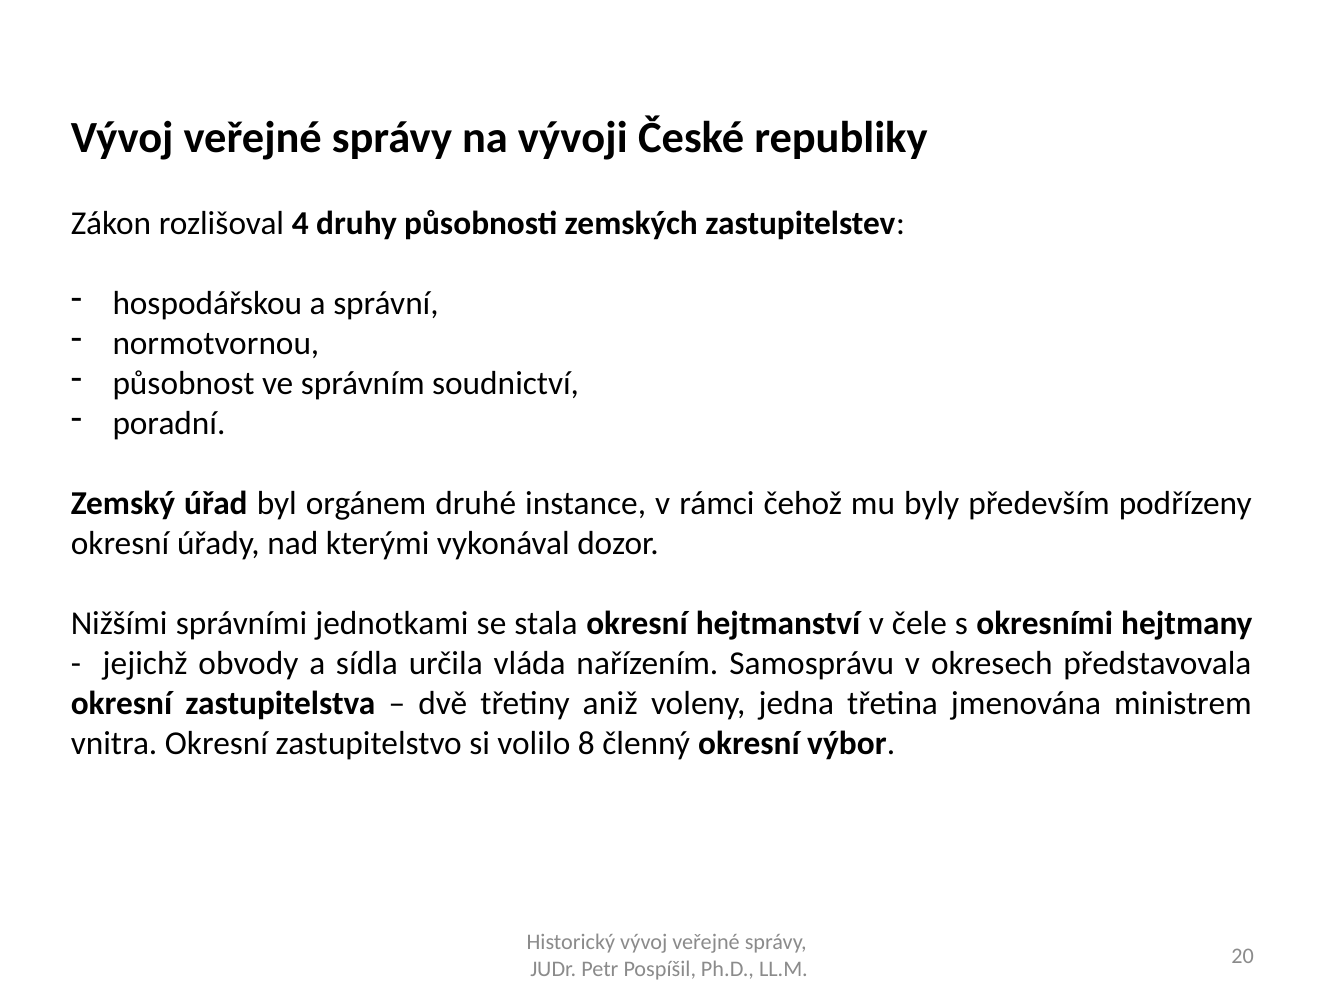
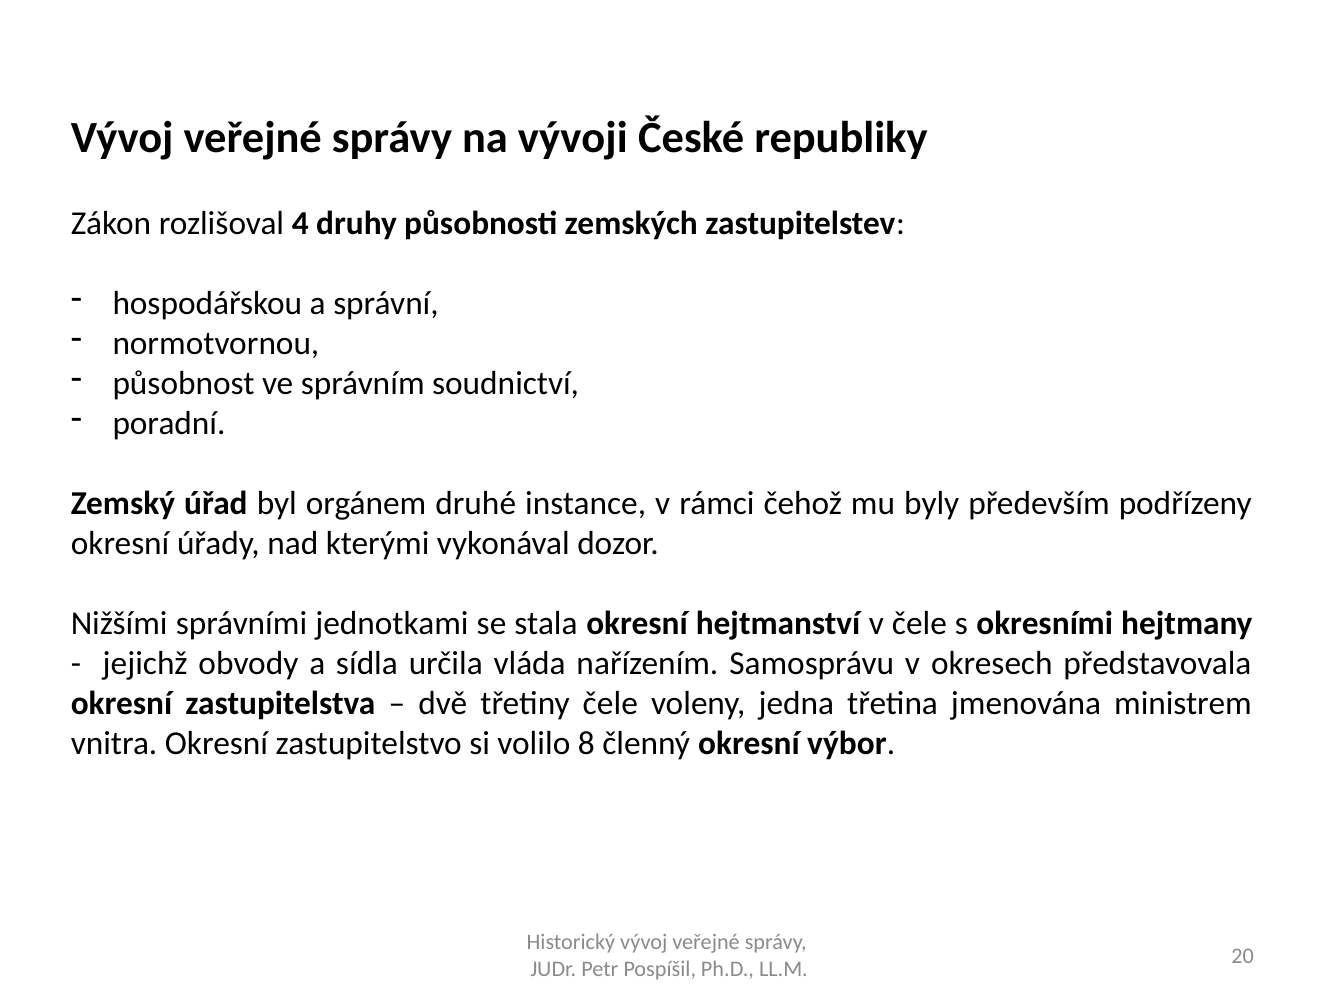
třetiny aniž: aniž -> čele (610, 704)
